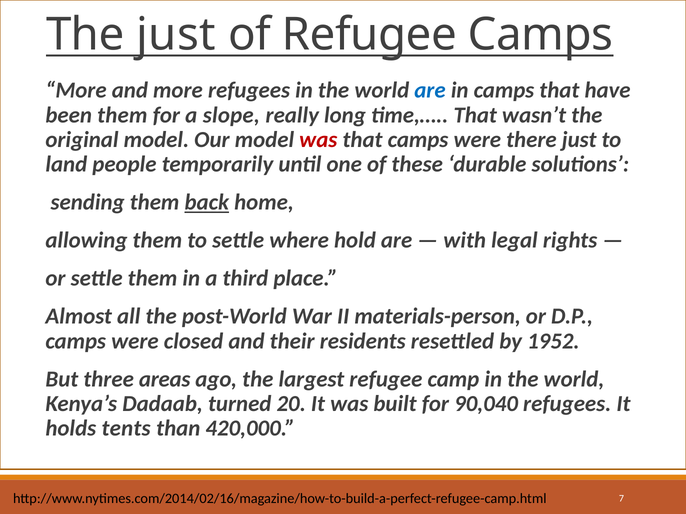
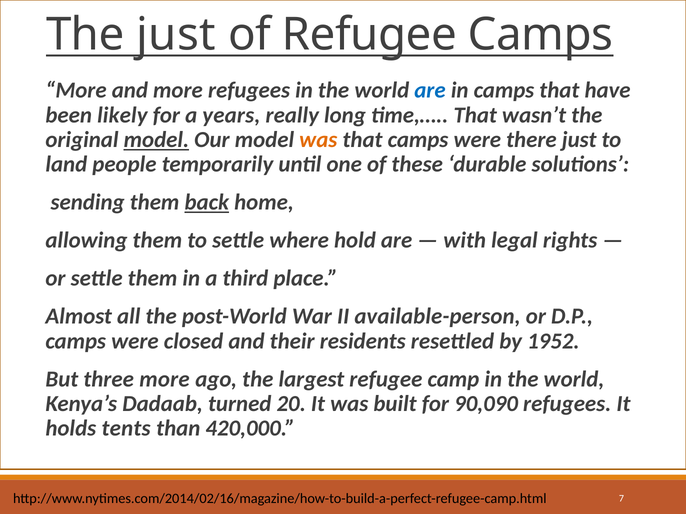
been them: them -> likely (122, 115)
slope: slope -> years (231, 115)
model underline: none -> present (156, 140)
was colour: red -> orange (318, 140)
materials-person: materials-person -> available-person (438, 317)
three areas: areas -> more (164, 379)
90,040: 90,040 -> 90,090 (486, 404)
